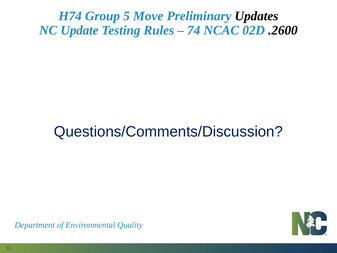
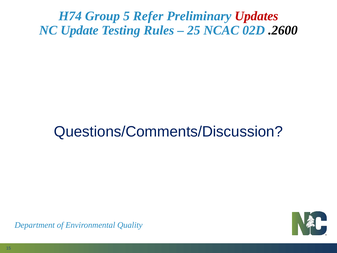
Move: Move -> Refer (148, 16)
Updates colour: black -> red (256, 16)
74: 74 -> 25 (194, 30)
